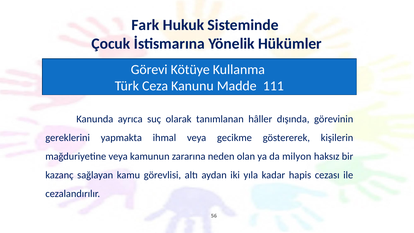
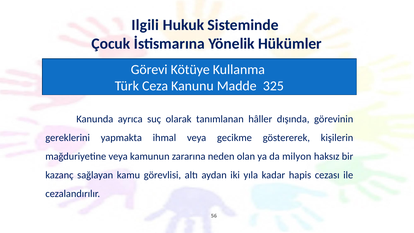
Fark: Fark -> Ilgili (145, 25)
111: 111 -> 325 (273, 86)
